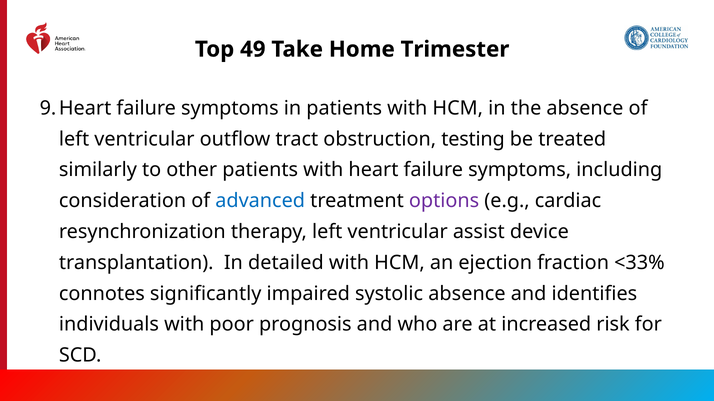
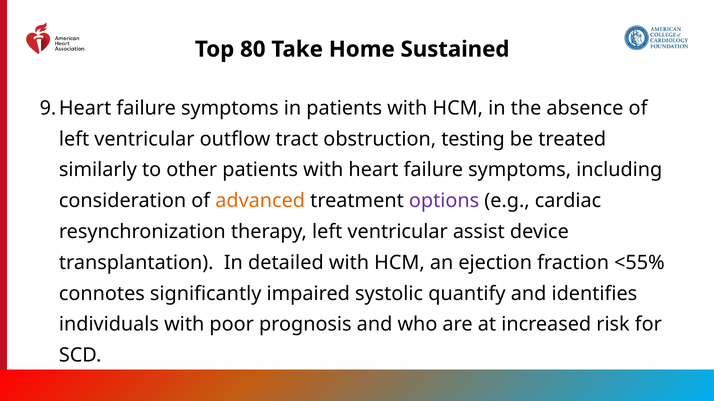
49: 49 -> 80 (253, 49)
Trimester: Trimester -> Sustained (455, 49)
advanced colour: blue -> orange (260, 201)
<33%: <33% -> <55% (639, 263)
systolic absence: absence -> quantify (467, 294)
